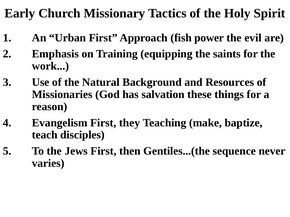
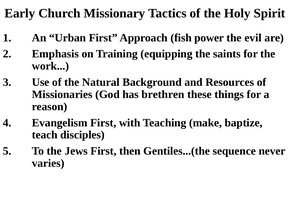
salvation: salvation -> brethren (163, 95)
they: they -> with (130, 123)
